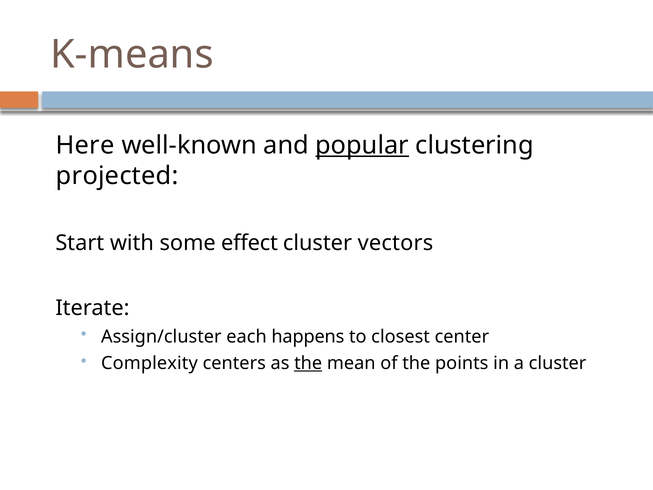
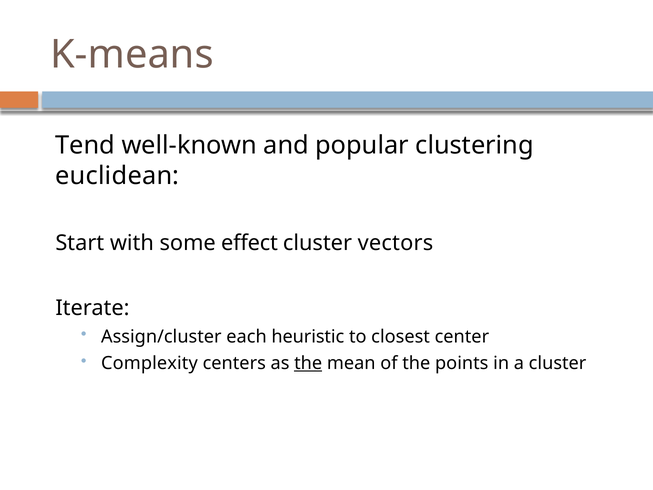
Here: Here -> Tend (85, 145)
popular underline: present -> none (362, 145)
projected: projected -> euclidean (117, 176)
happens: happens -> heuristic (308, 336)
